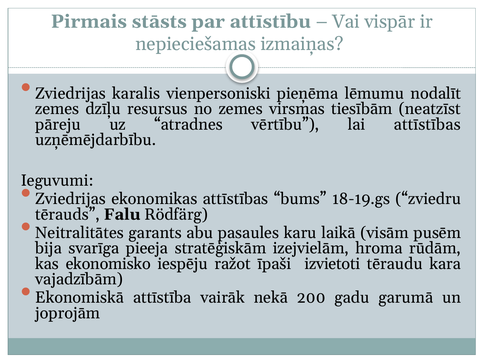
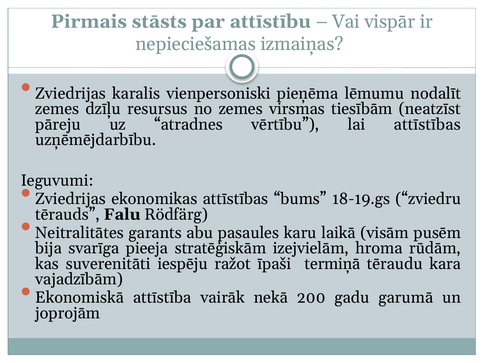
ekonomisko: ekonomisko -> suverenitāti (108, 264)
izvietoti: izvietoti -> termiņā (332, 264)
